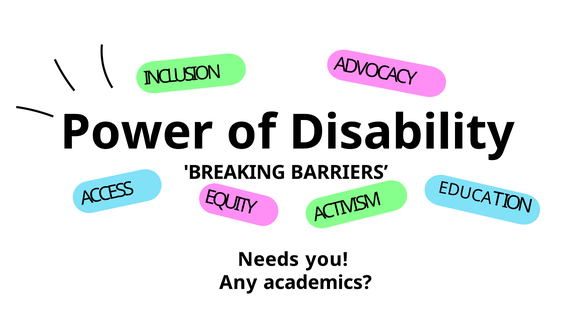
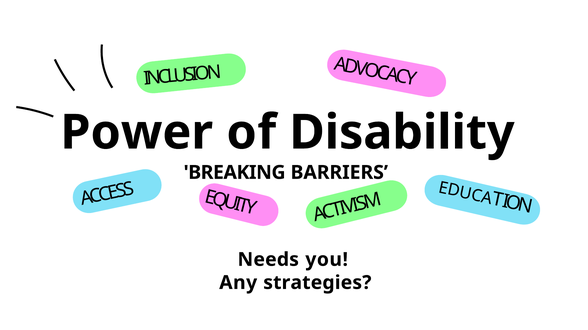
academics: academics -> strategies (317, 283)
